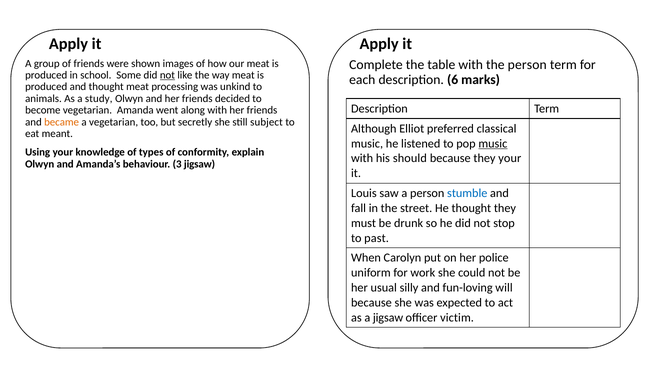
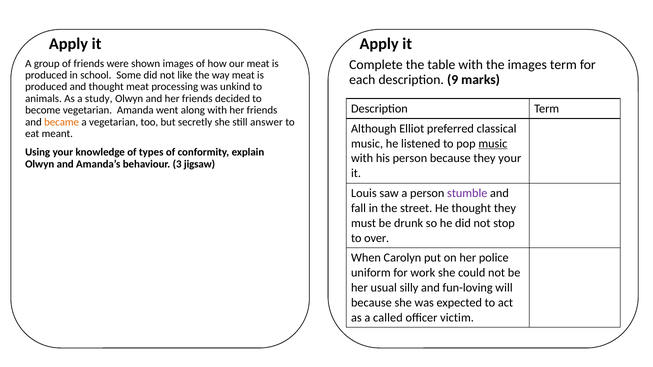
the person: person -> images (527, 65)
not underline: present -> none (167, 75)
6: 6 -> 9 (453, 80)
subject: subject -> answer (266, 122)
his should: should -> person (410, 159)
stumble colour: blue -> purple (467, 193)
past: past -> over (377, 238)
a jigsaw: jigsaw -> called (388, 318)
